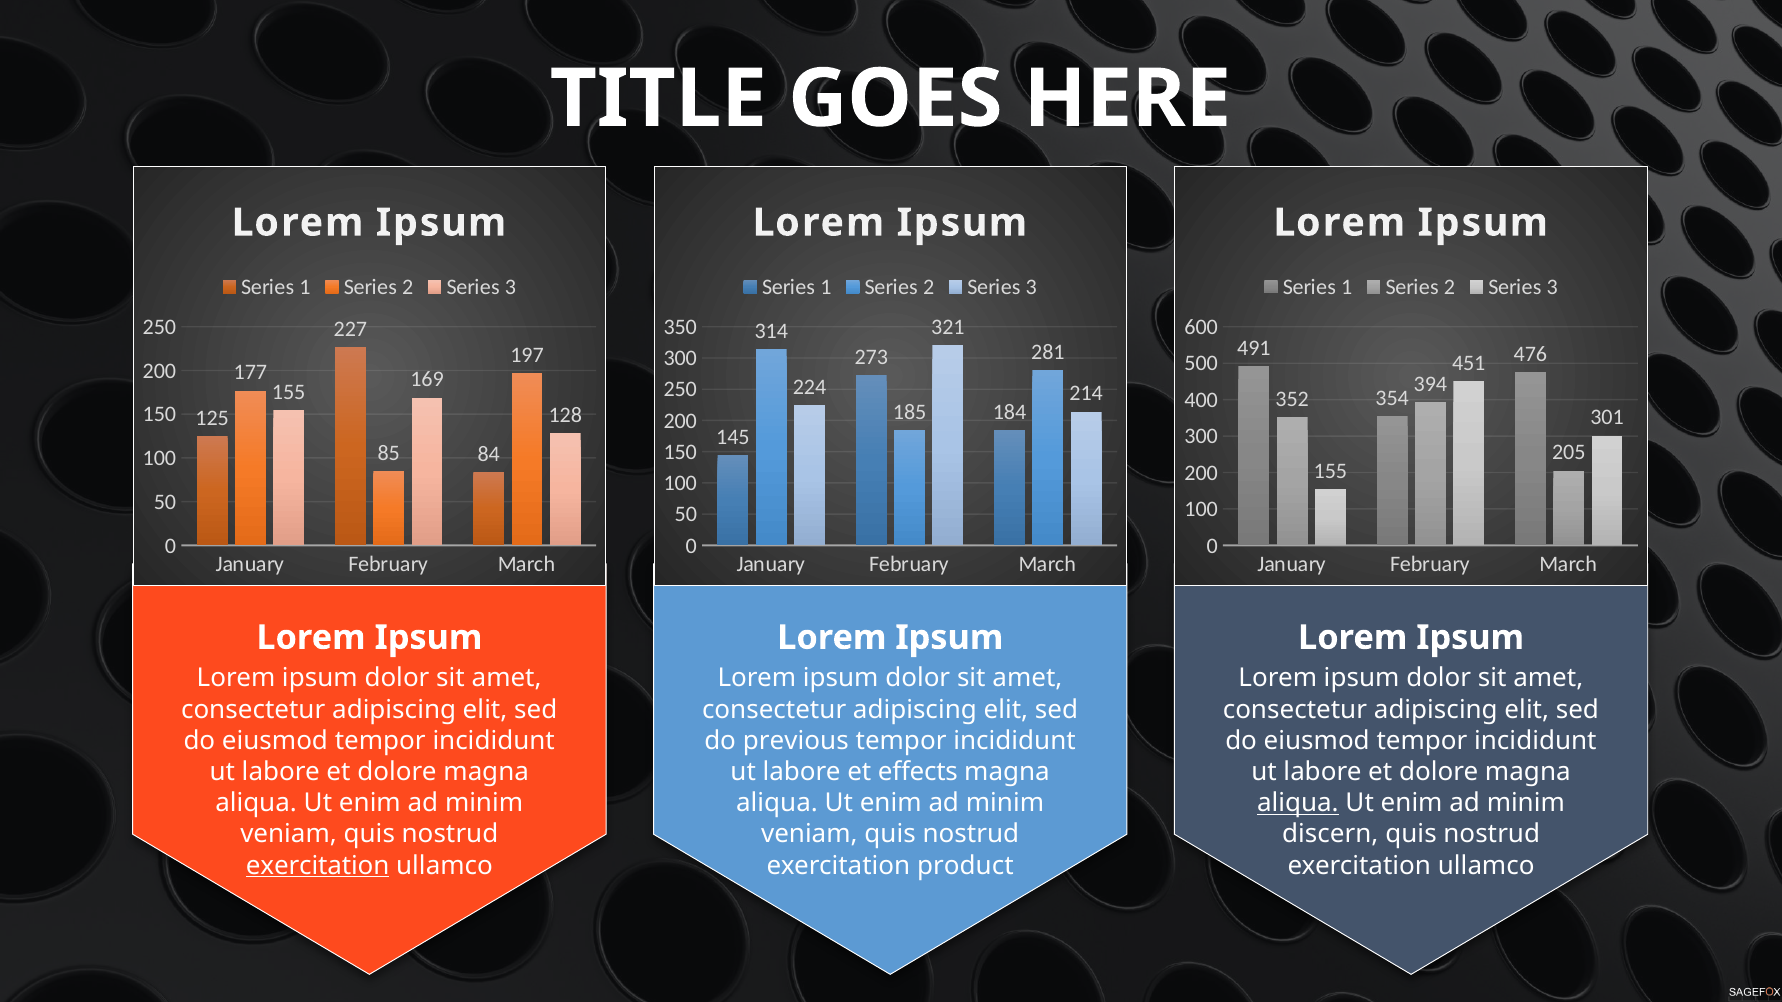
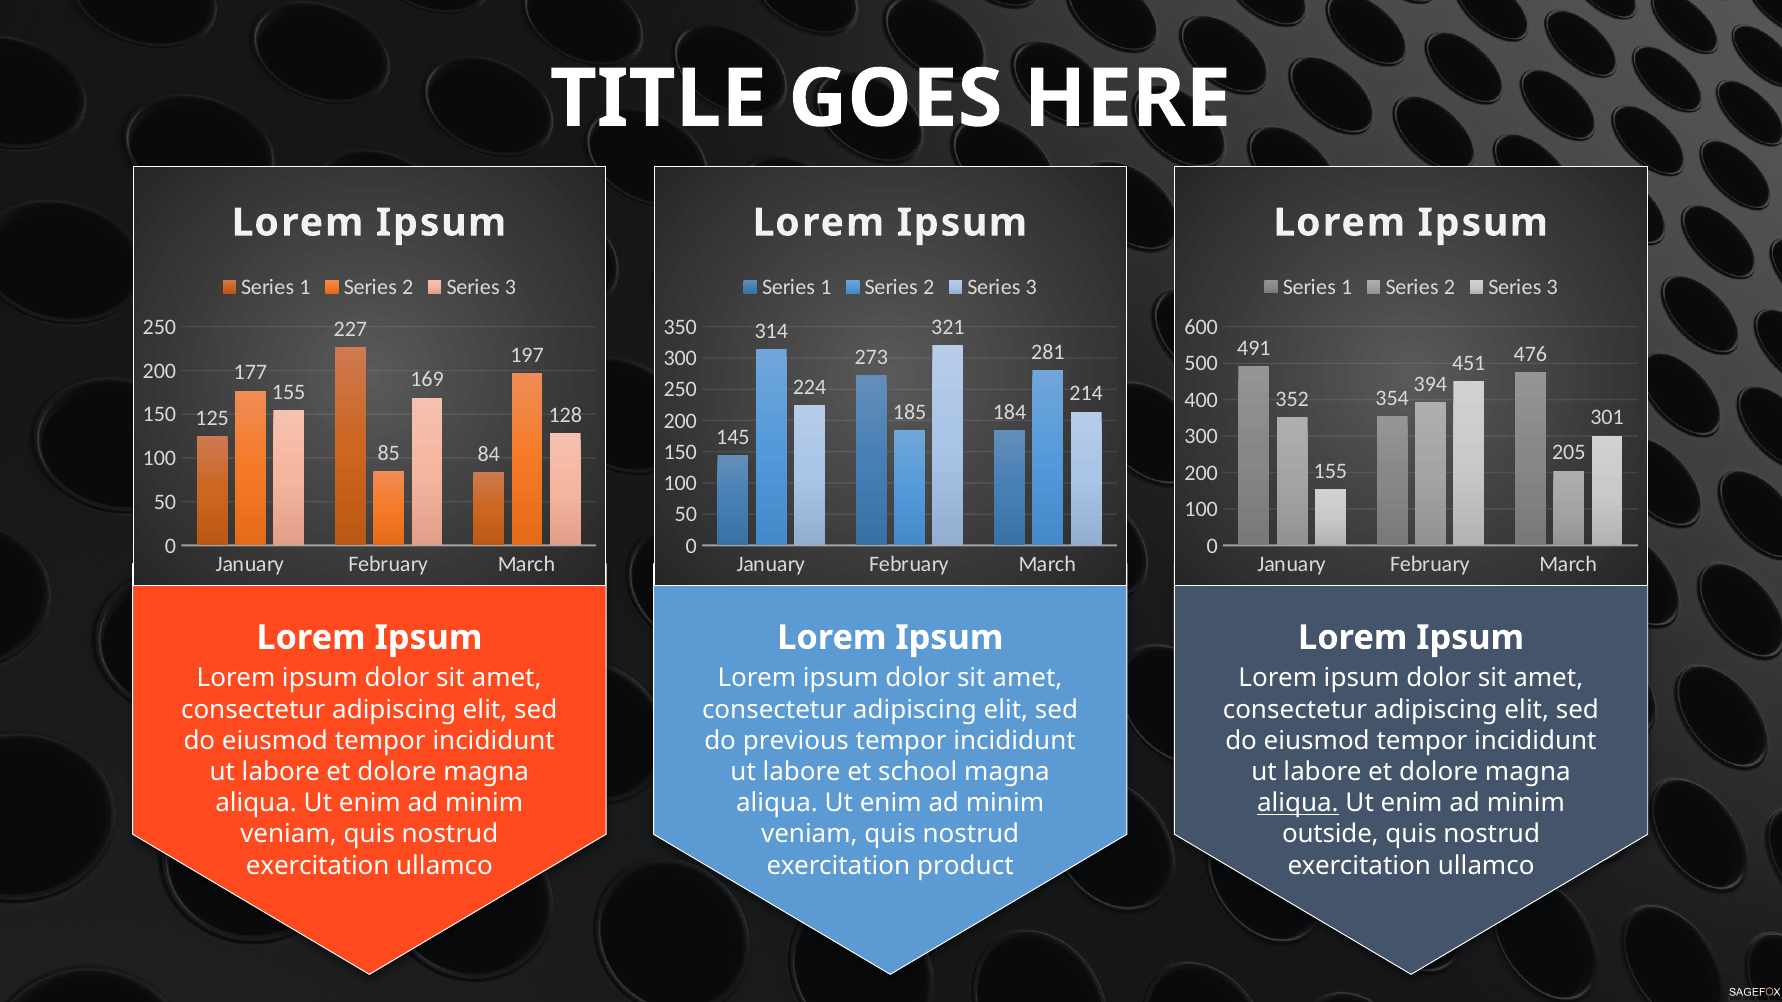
effects: effects -> school (918, 772)
discern: discern -> outside (1330, 835)
exercitation underline: present -> none (318, 866)
